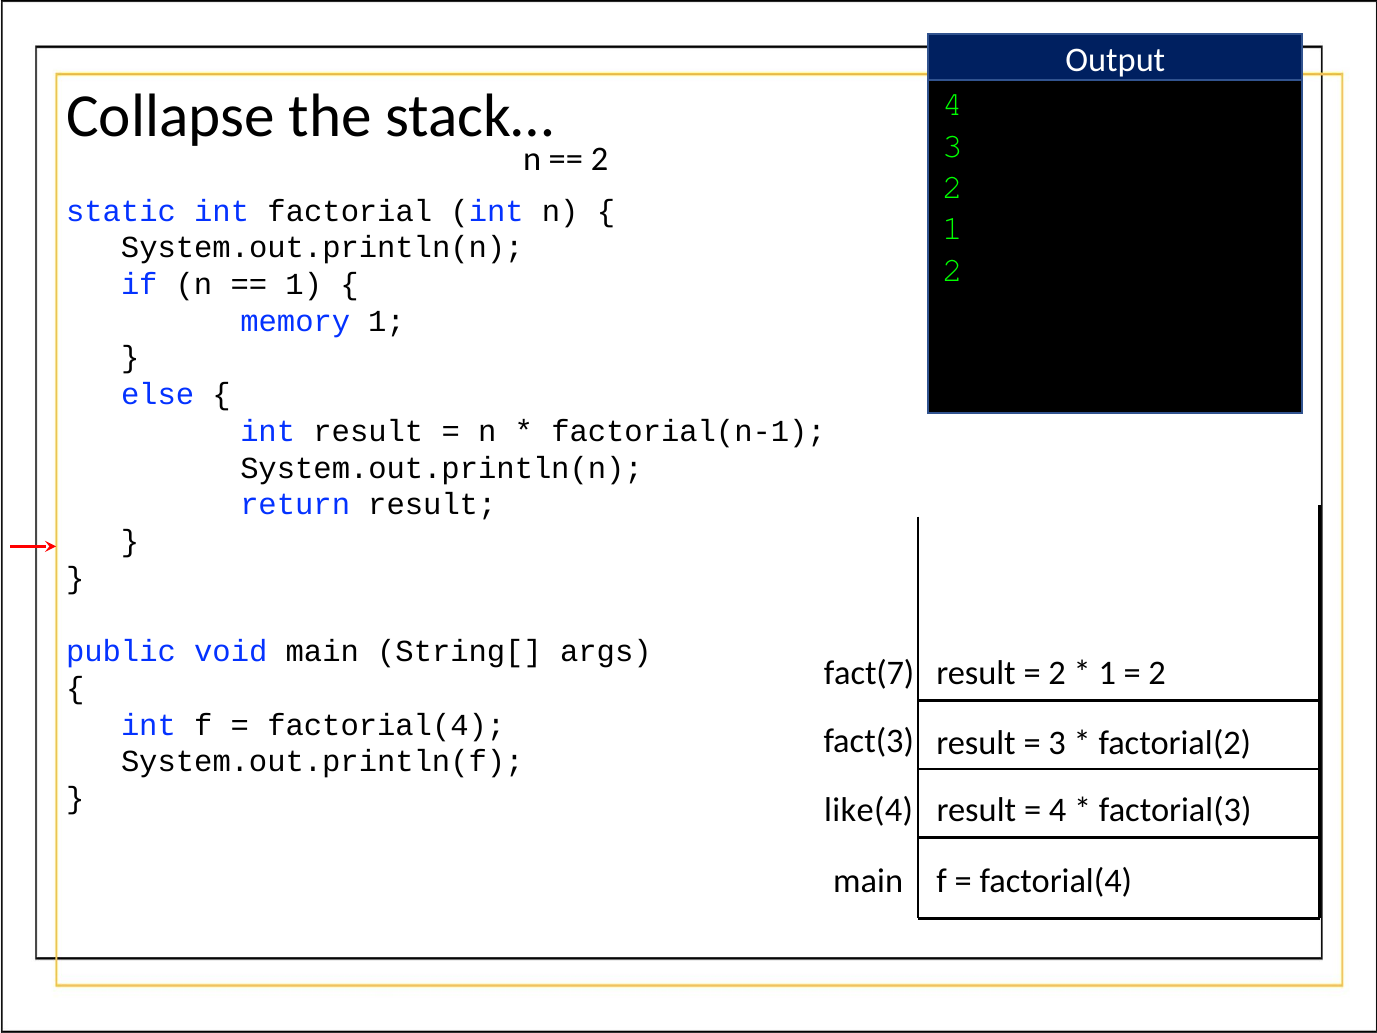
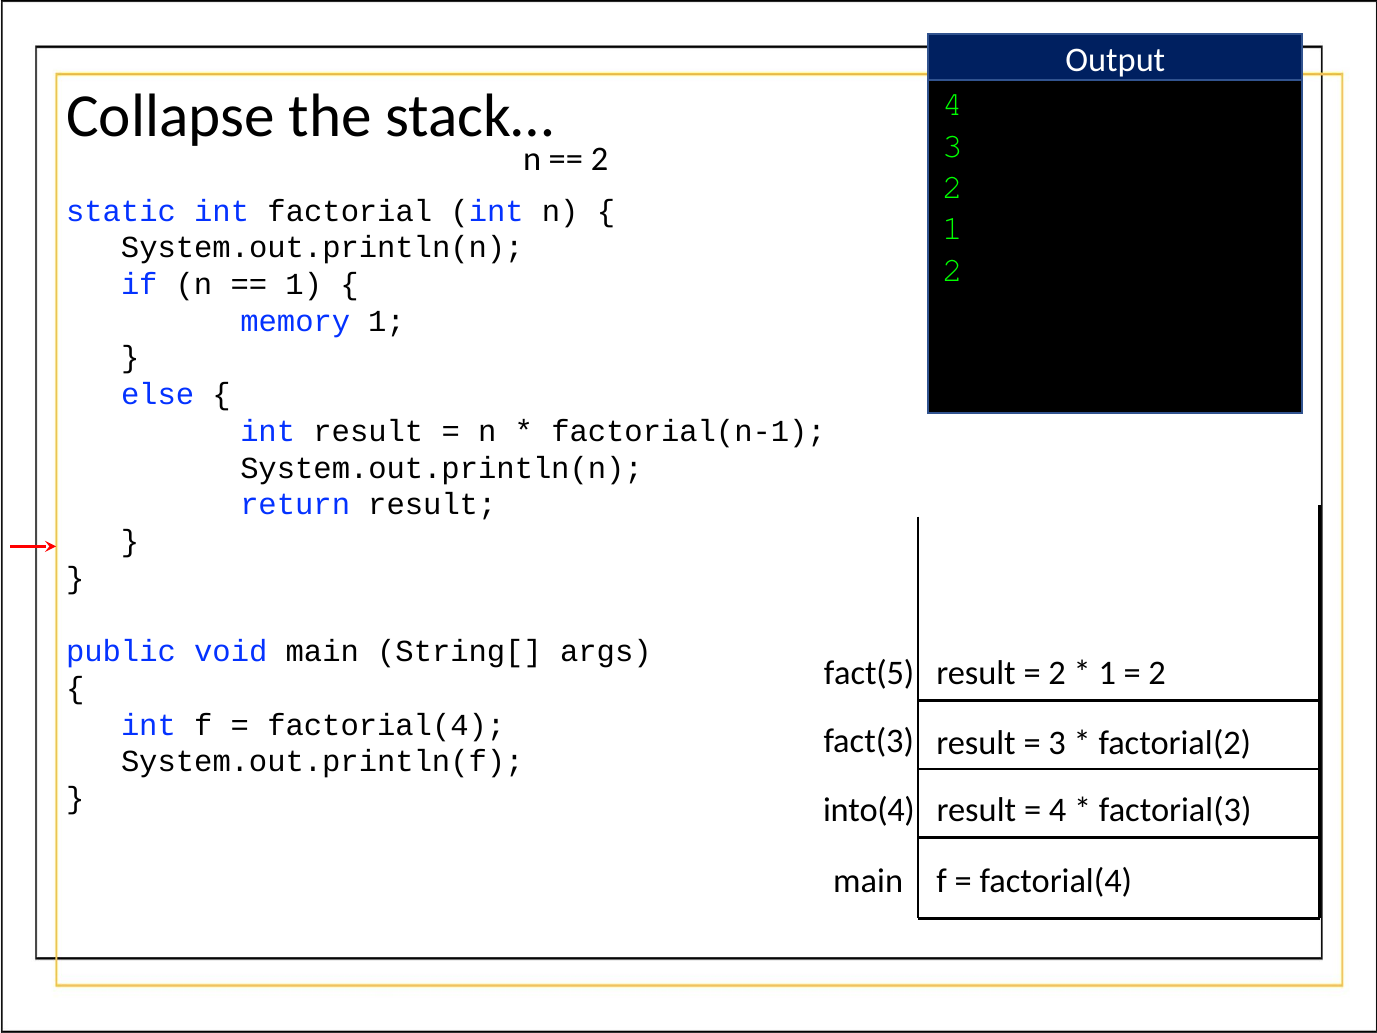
fact(7: fact(7 -> fact(5 (869, 672)
like(4: like(4 -> into(4 (869, 810)
